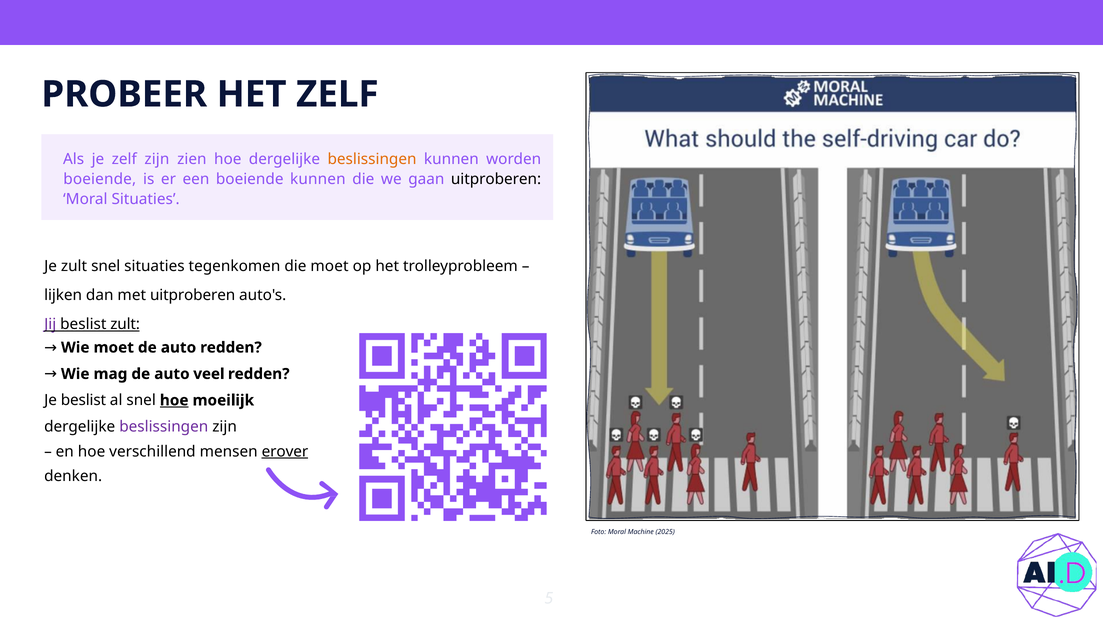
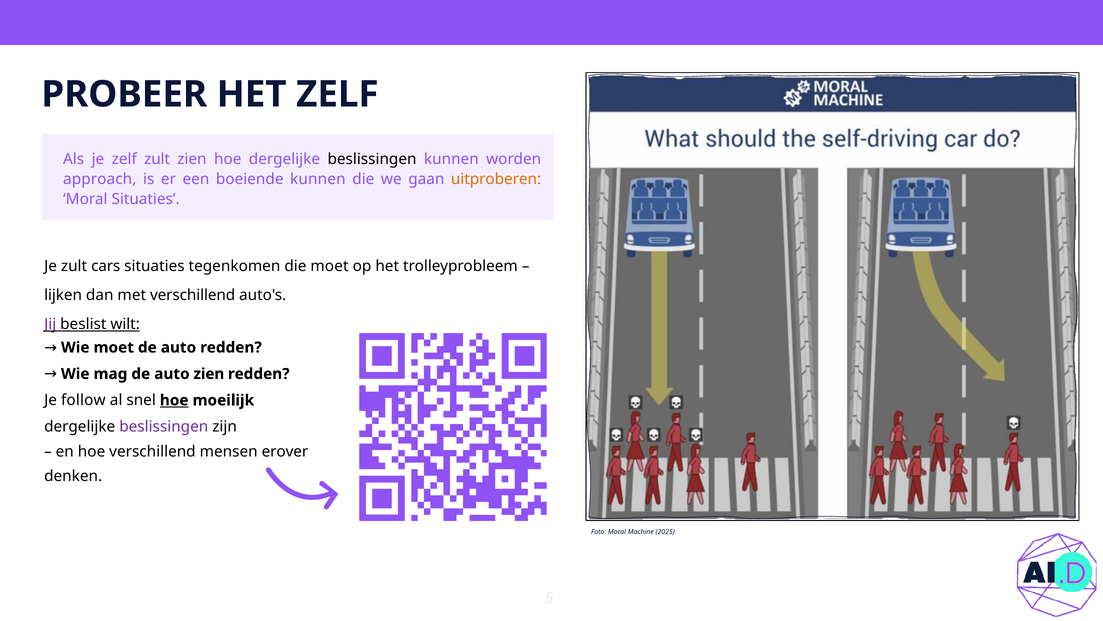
zelf zijn: zijn -> zult (157, 159)
beslissingen colour: orange -> black (372, 159)
boeiende: boeiende -> approach (100, 179)
uitproberen colour: black -> orange (496, 179)
zult snel: snel -> cars (106, 266)
met uitproberen: uitproberen -> verschillend (193, 295)
beslist zult: zult -> wilt (125, 324)
auto veel: veel -> zien (209, 374)
Je beslist: beslist -> follow (83, 400)
erover underline: present -> none (285, 451)
